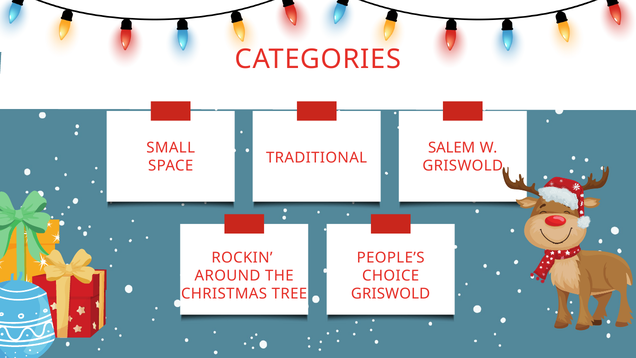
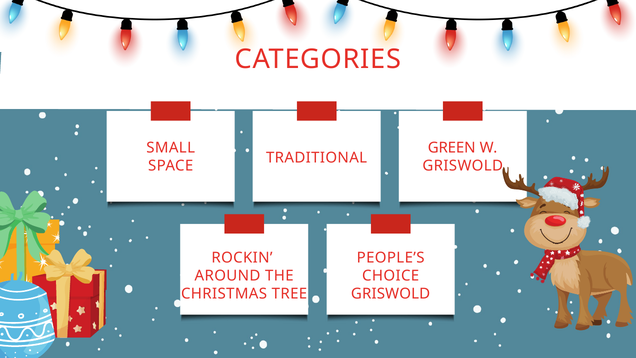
SALEM: SALEM -> GREEN (452, 148)
